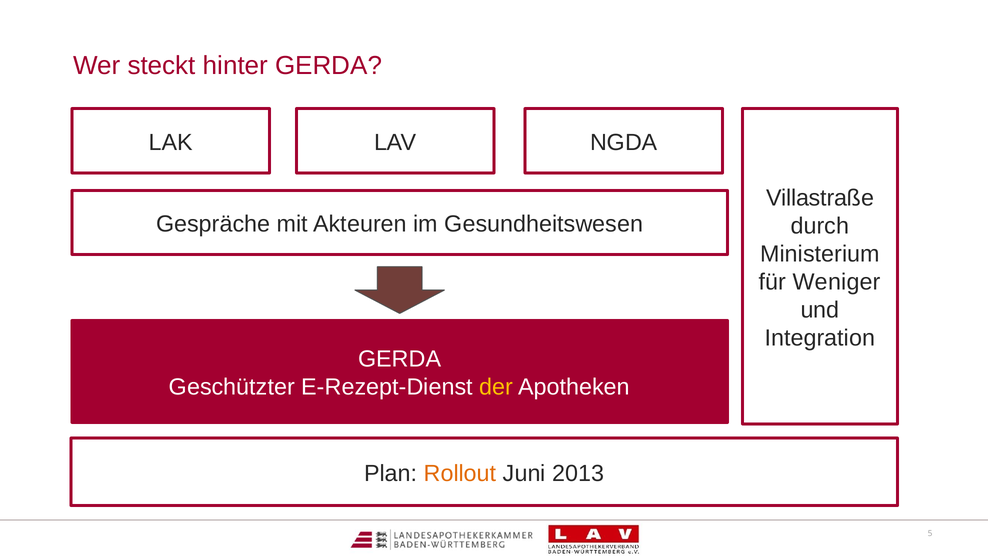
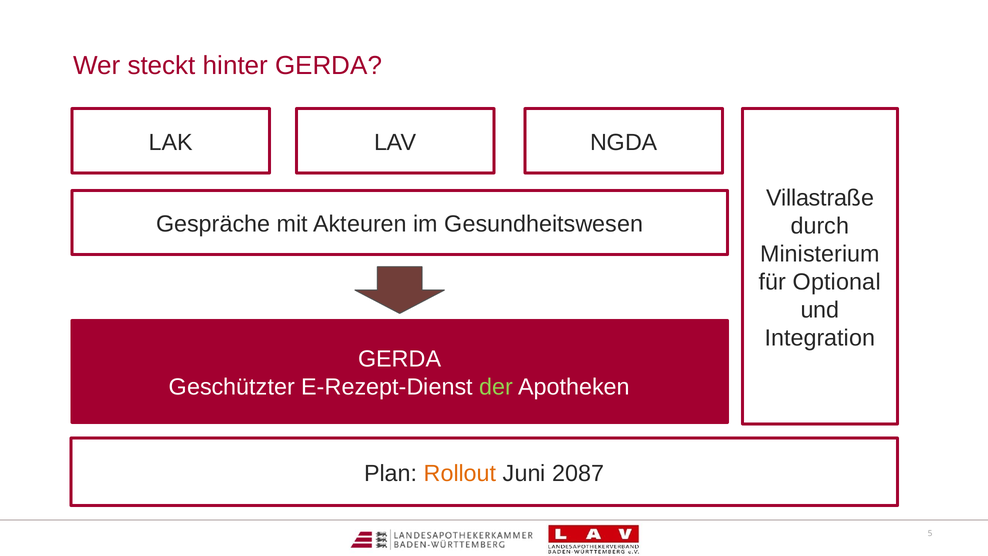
Weniger: Weniger -> Optional (837, 282)
der colour: yellow -> light green (496, 387)
2013: 2013 -> 2087 (578, 473)
